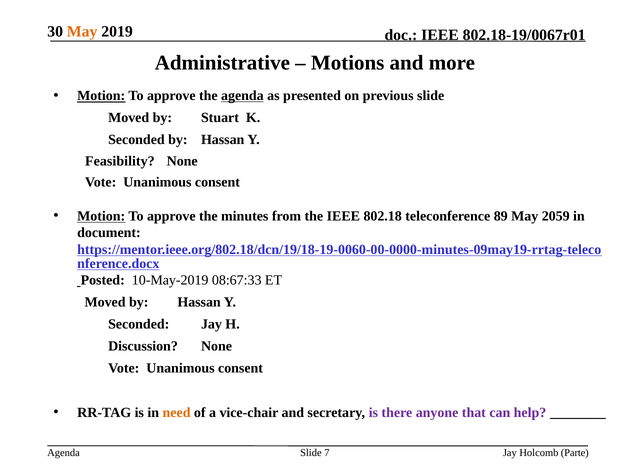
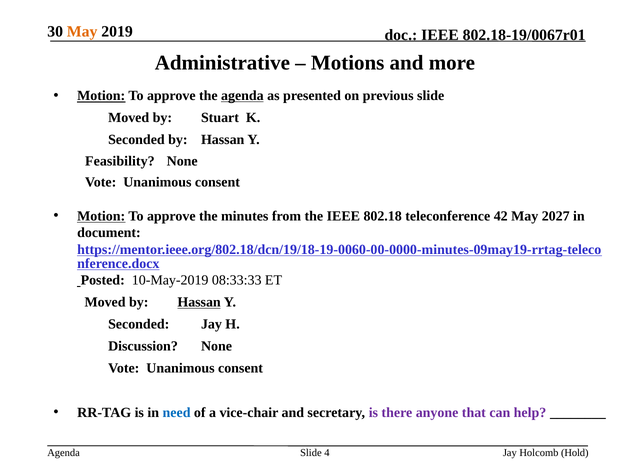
89: 89 -> 42 (501, 216)
2059: 2059 -> 2027 (556, 216)
08:67:33: 08:67:33 -> 08:33:33 (237, 281)
Hassan underline: none -> present (199, 303)
need colour: orange -> blue (177, 413)
7: 7 -> 4 (327, 453)
Parte: Parte -> Hold (575, 453)
